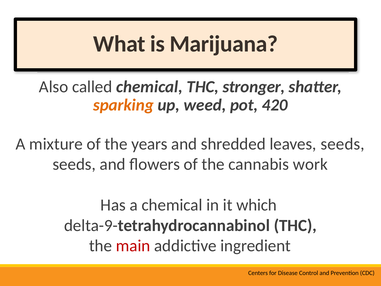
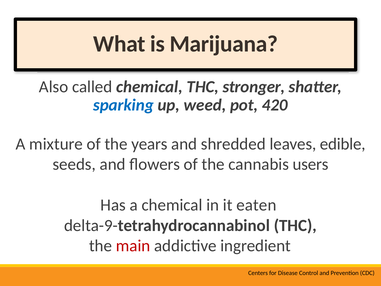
sparking colour: orange -> blue (123, 105)
leaves seeds: seeds -> edible (343, 144)
work: work -> users (311, 164)
which: which -> eaten (256, 205)
